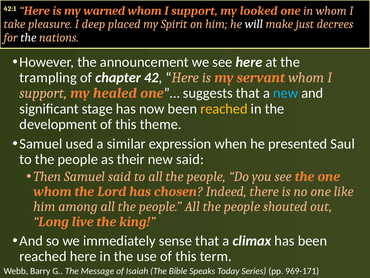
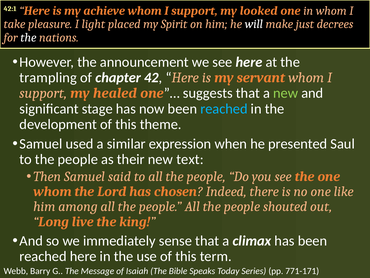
warned: warned -> achieve (104, 11)
deep: deep -> light (93, 24)
new colour: light blue -> light green (286, 93)
reached colour: yellow -> light blue (224, 109)
new said: said -> text (190, 159)
969-171: 969-171 -> 771-171 (302, 271)
